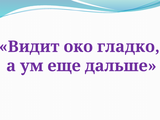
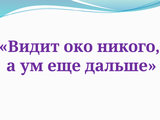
гладко: гладко -> никого (129, 47)
